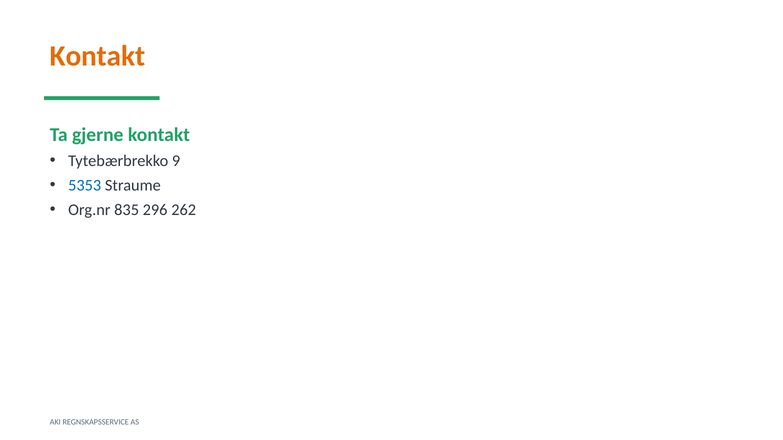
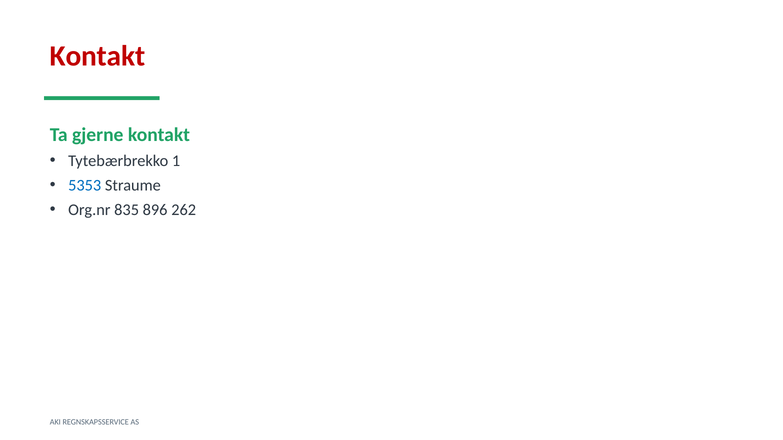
Kontakt colour: orange -> red (98, 56)
9: 9 -> 1 (176, 161)
296: 296 -> 896 (155, 210)
